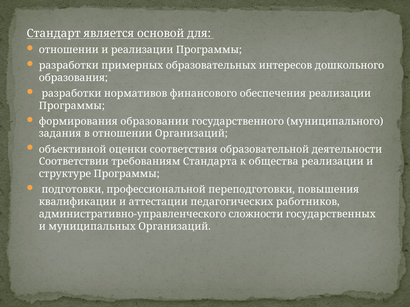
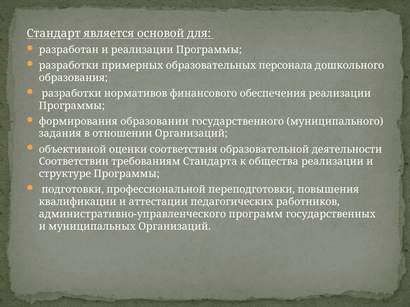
отношении: отношении -> разработан (69, 50)
интересов: интересов -> персонала (286, 65)
сложности: сложности -> программ (256, 214)
